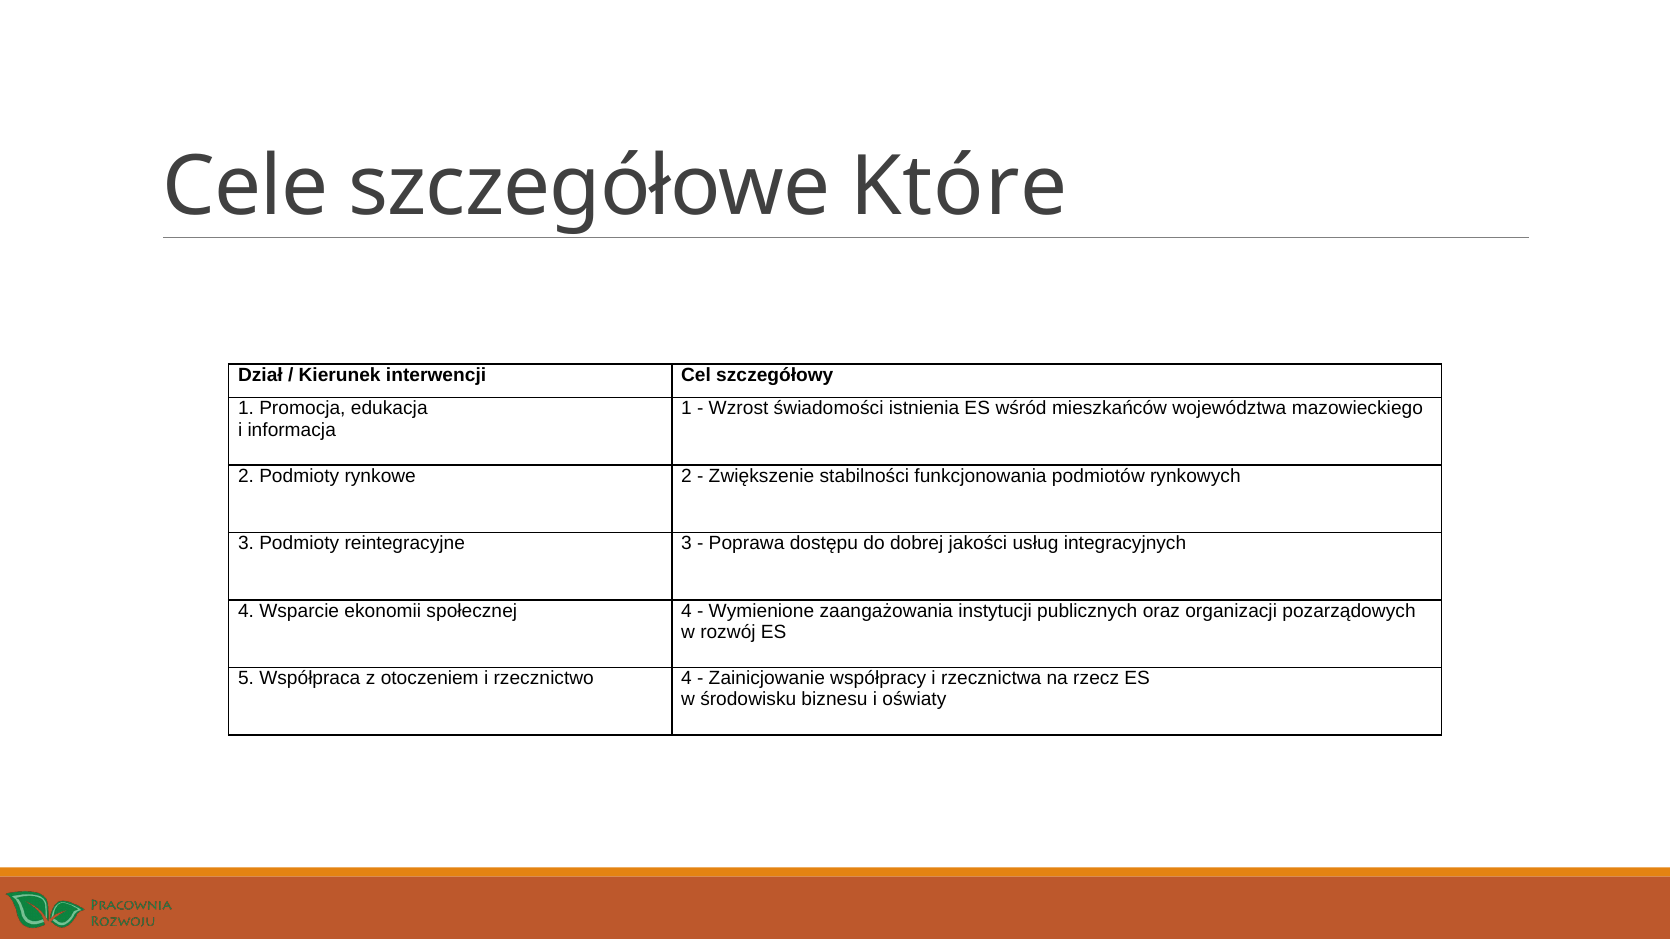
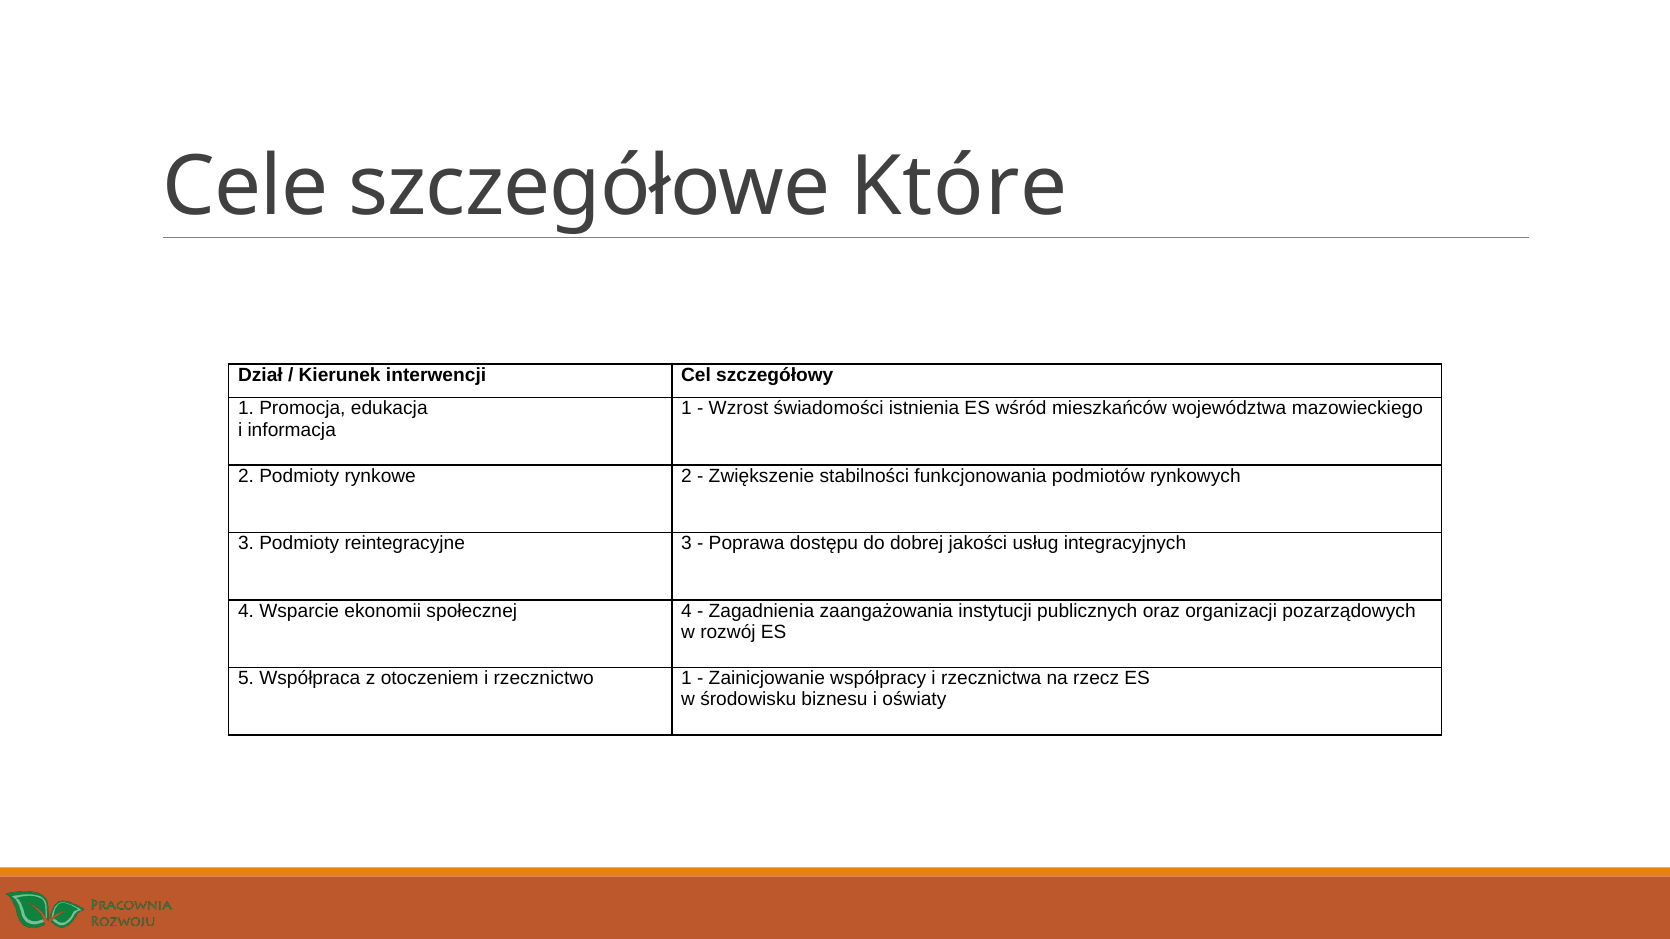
Wymienione: Wymienione -> Zagadnienia (761, 611)
rzecznictwo 4: 4 -> 1 (686, 679)
